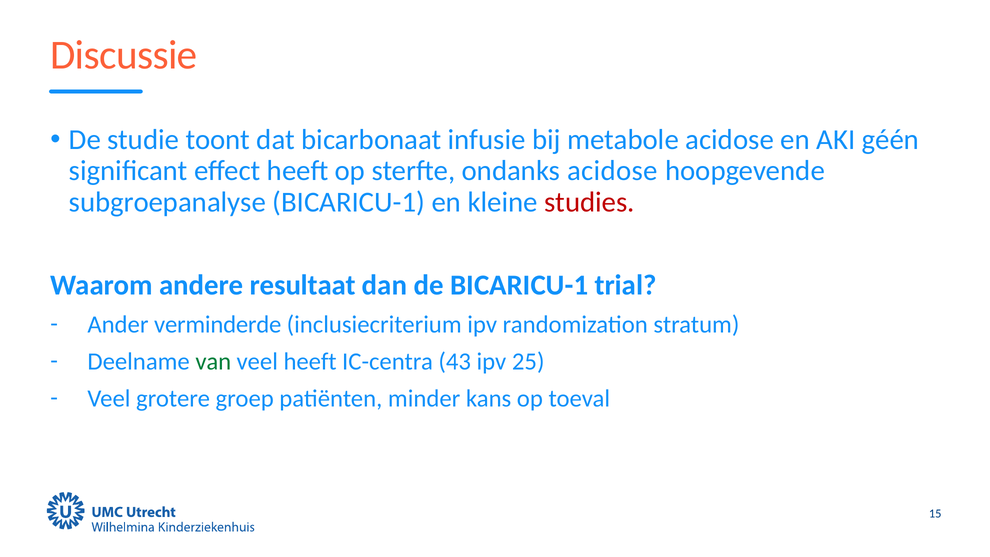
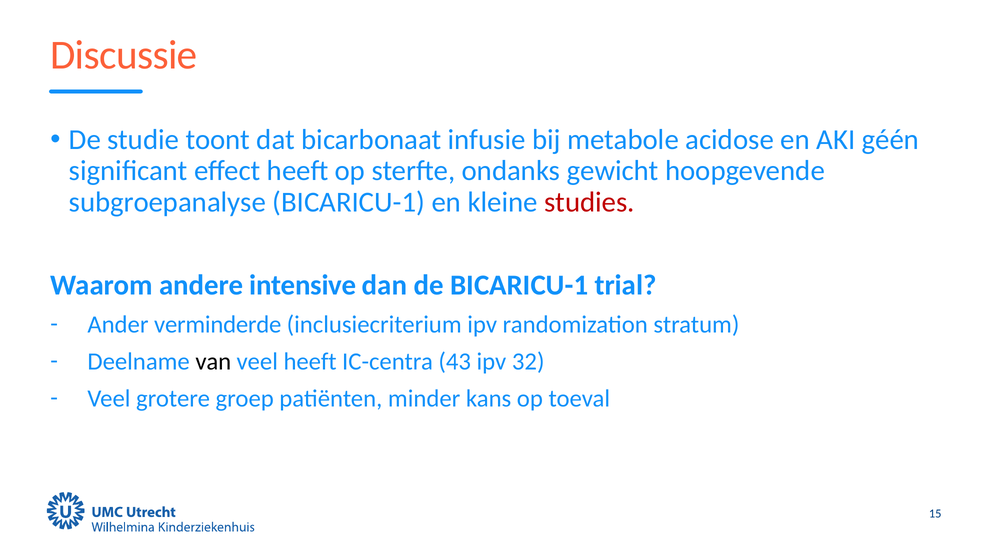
ondanks acidose: acidose -> gewicht (613, 171)
resultaat: resultaat -> intensive (303, 285)
van colour: green -> black (213, 361)
25: 25 -> 32 (528, 361)
